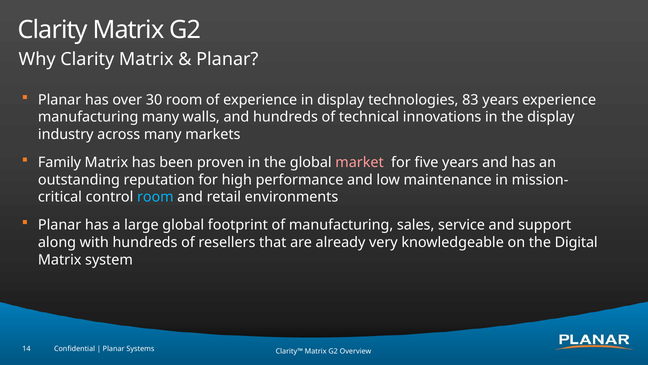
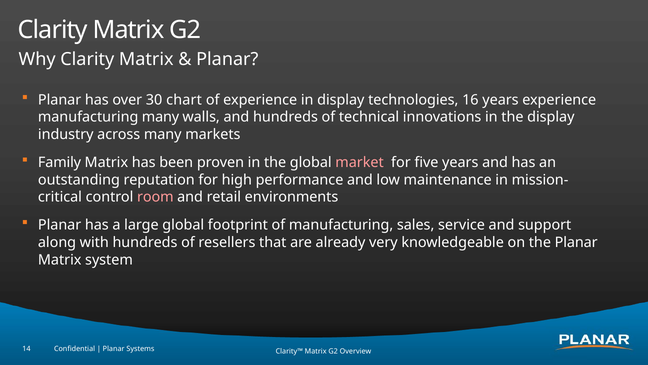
30 room: room -> chart (184, 100)
83: 83 -> 16 (470, 100)
room colour: light blue -> pink (155, 197)
the Digital: Digital -> Planar (576, 242)
